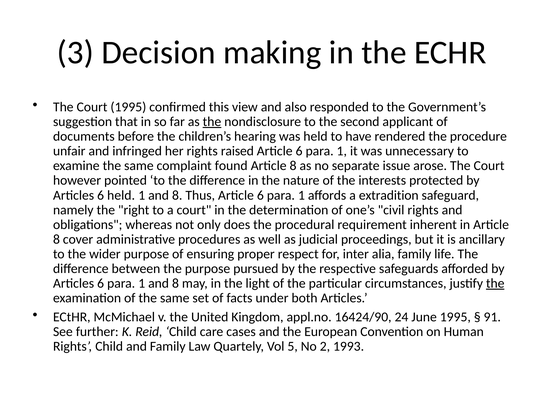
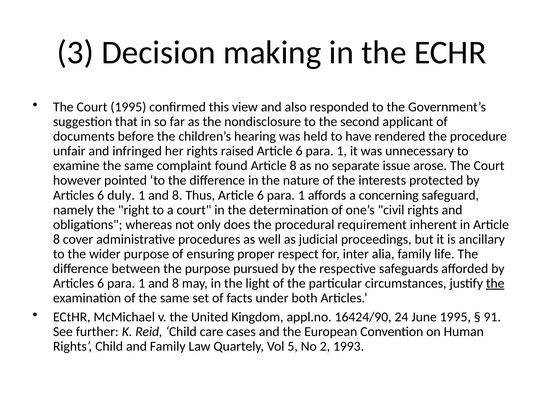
the underline: present -> none (212, 122)
6 held: held -> duly (121, 195)
extradition: extradition -> concerning (389, 195)
